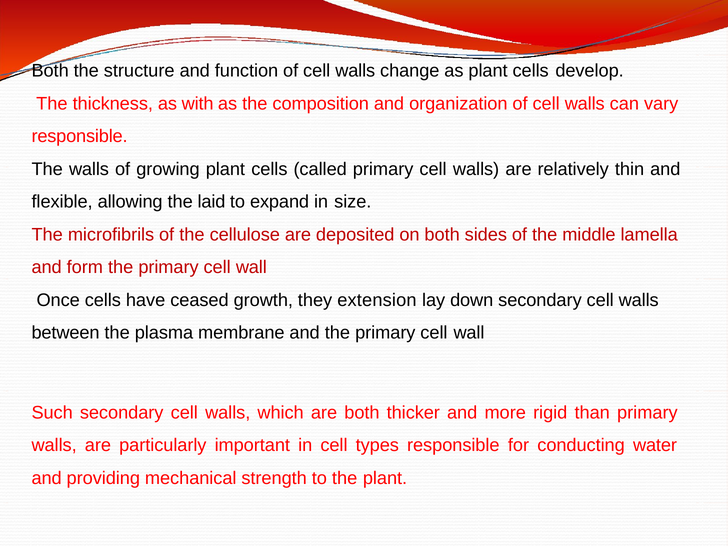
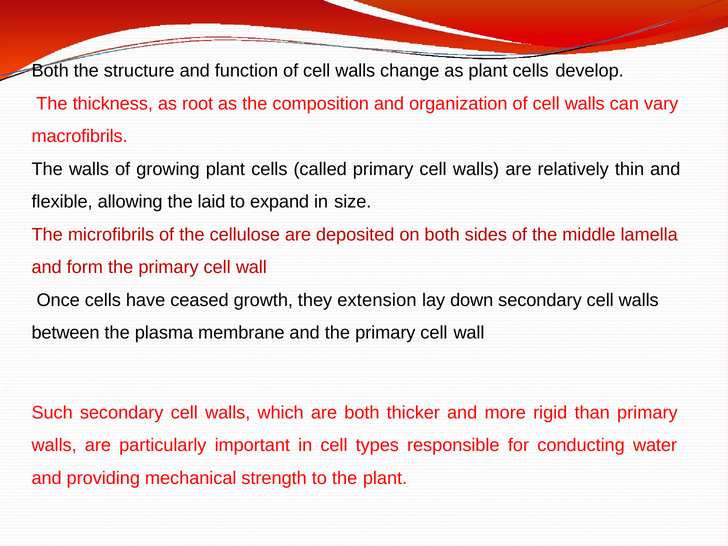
with: with -> root (198, 104)
responsible: responsible -> macrofibrils (80, 136)
